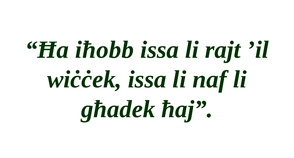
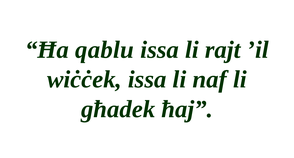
iħobb: iħobb -> qablu (105, 50)
